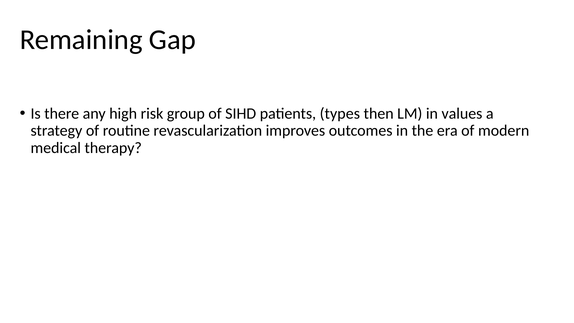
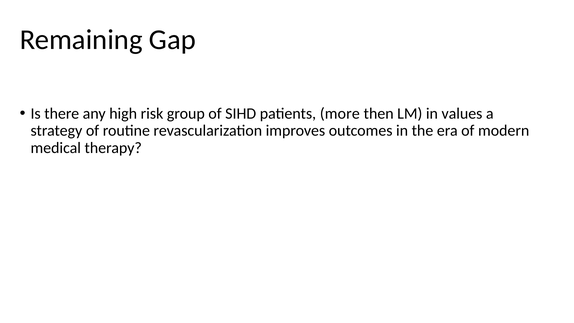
types: types -> more (340, 113)
